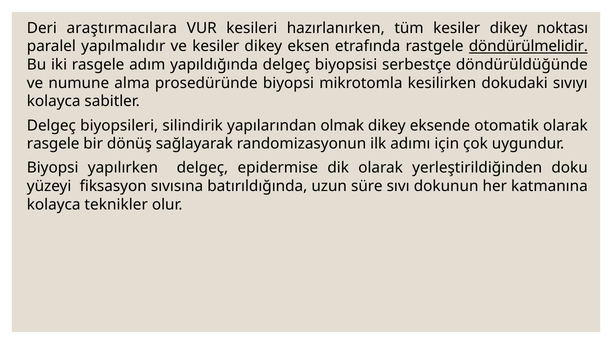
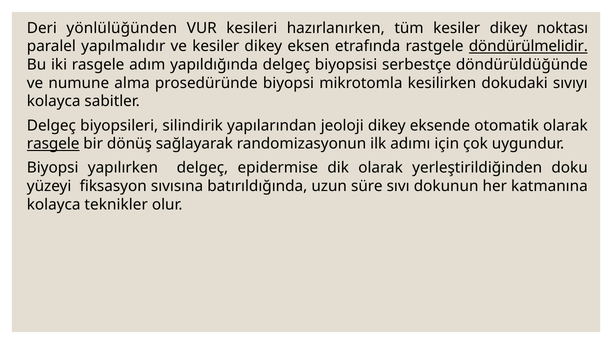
araştırmacılara: araştırmacılara -> yönlülüğünden (122, 28)
olmak: olmak -> jeoloji (342, 126)
rasgele underline: none -> present (53, 144)
